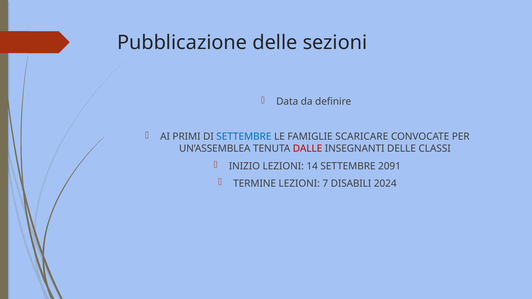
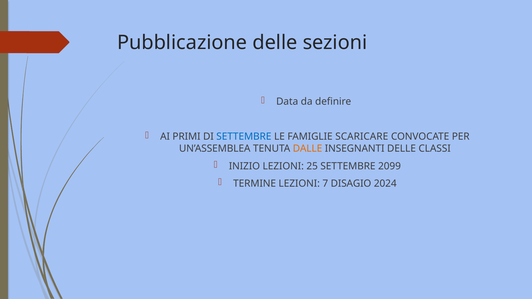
DALLE colour: red -> orange (308, 149)
14: 14 -> 25 (312, 166)
2091: 2091 -> 2099 (390, 166)
DISABILI: DISABILI -> DISAGIO (351, 184)
